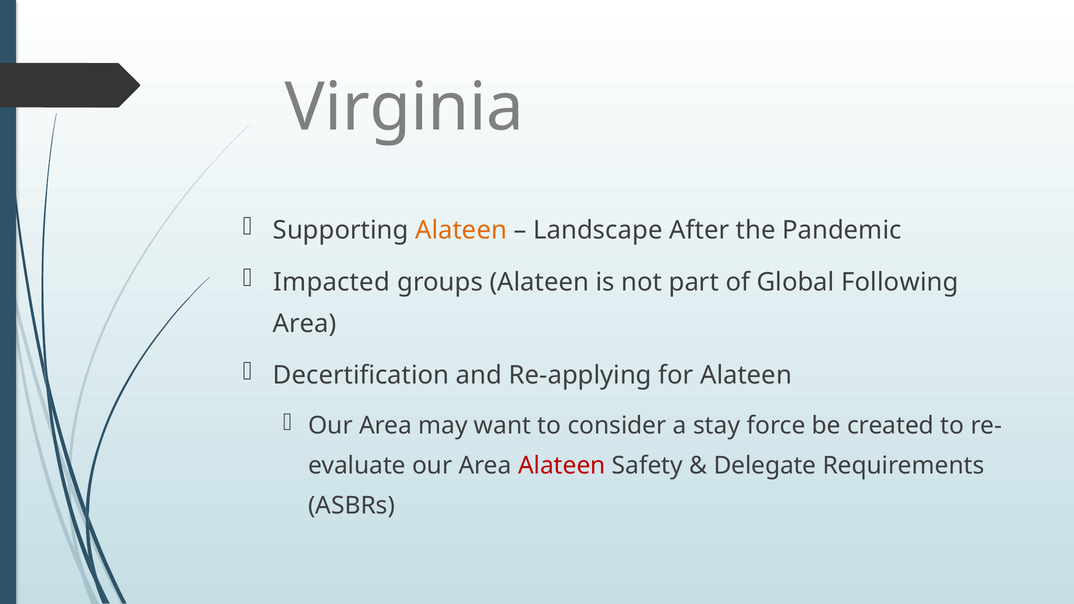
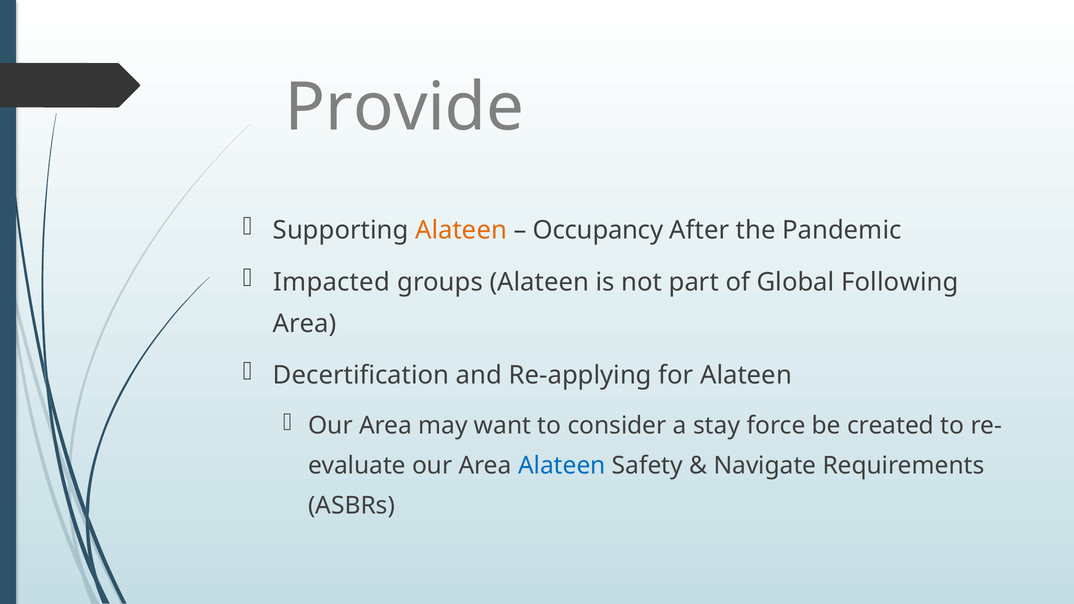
Virginia: Virginia -> Provide (404, 107)
Landscape: Landscape -> Occupancy (598, 230)
Alateen colour: red -> blue (562, 466)
Delegate: Delegate -> Navigate (765, 466)
